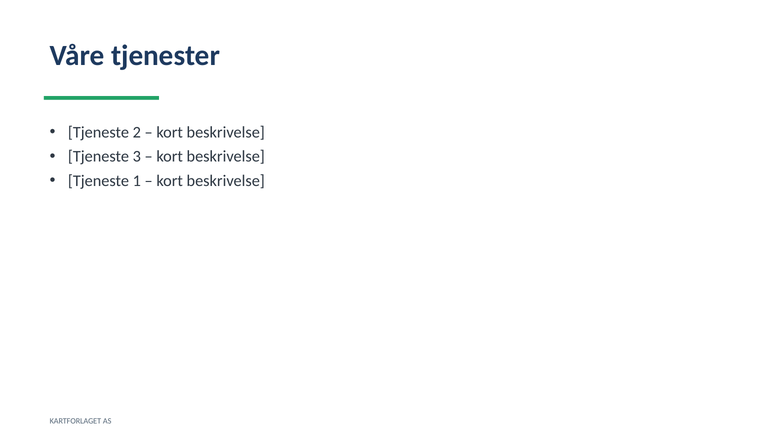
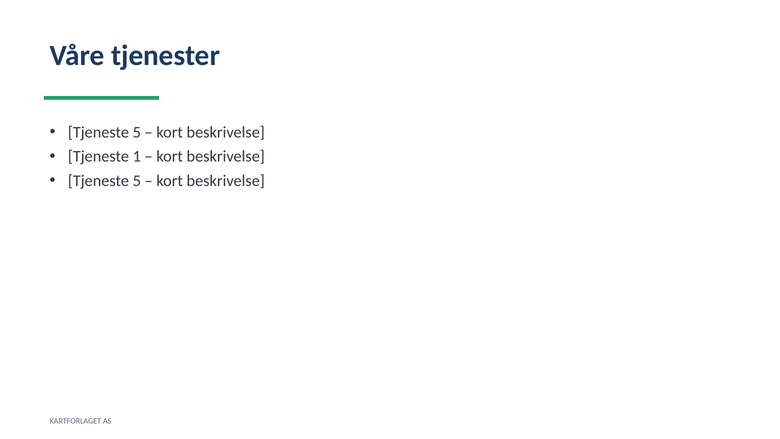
2: 2 -> 5 (137, 132)
3: 3 -> 1 (137, 156)
1: 1 -> 5 (137, 181)
